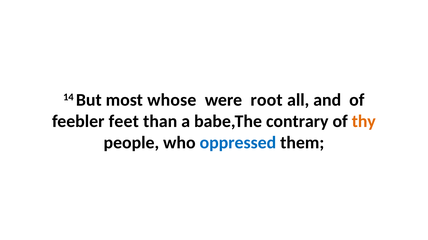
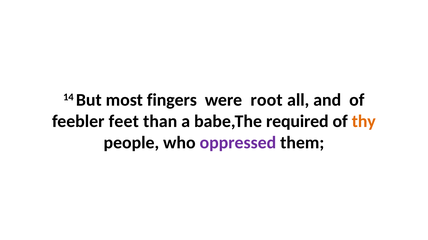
whose: whose -> fingers (172, 100)
contrary: contrary -> required (297, 122)
oppressed colour: blue -> purple (238, 143)
